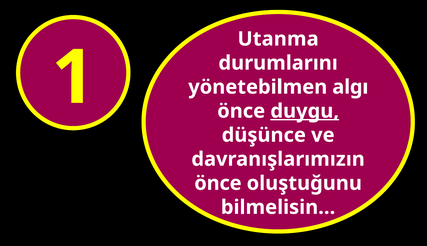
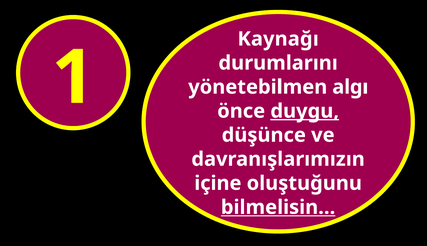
Utanma: Utanma -> Kaynağı (278, 39)
önce: önce -> içine (218, 184)
bilmelisin… underline: none -> present (278, 208)
